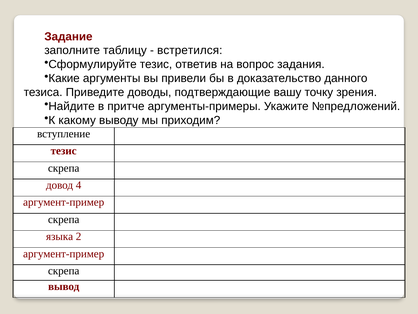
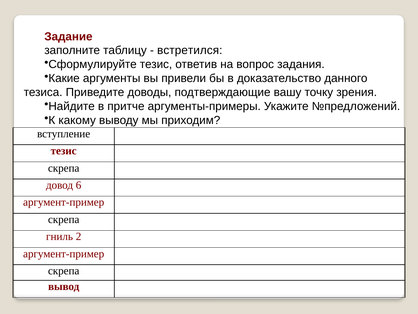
4: 4 -> 6 (79, 185)
языка: языка -> гниль (60, 236)
